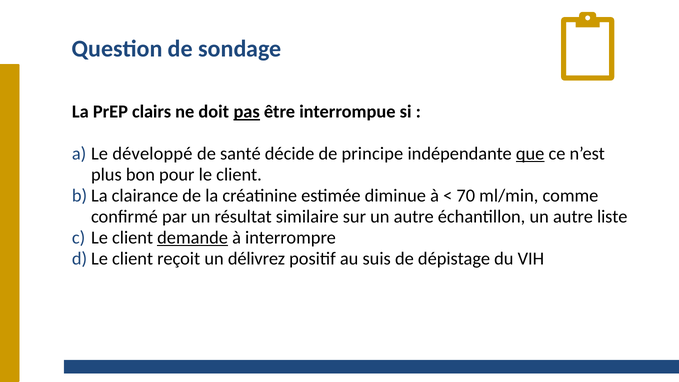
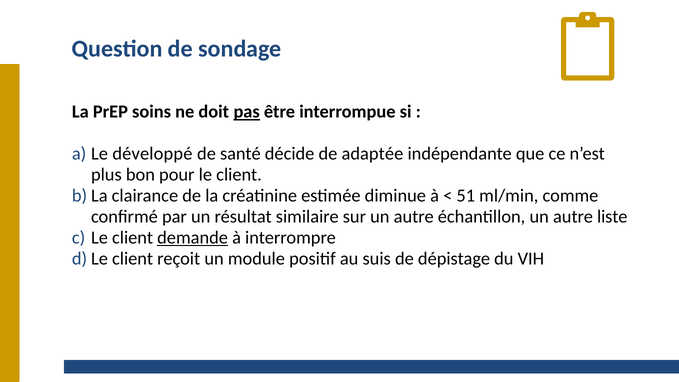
clairs: clairs -> soins (152, 112)
principe: principe -> adaptée (372, 154)
que underline: present -> none (530, 154)
70: 70 -> 51 (466, 196)
délivrez: délivrez -> module (256, 258)
